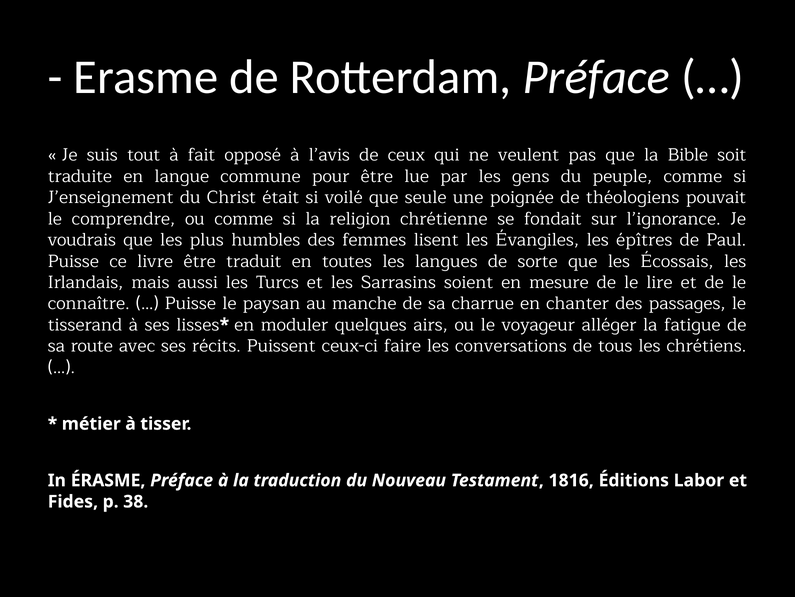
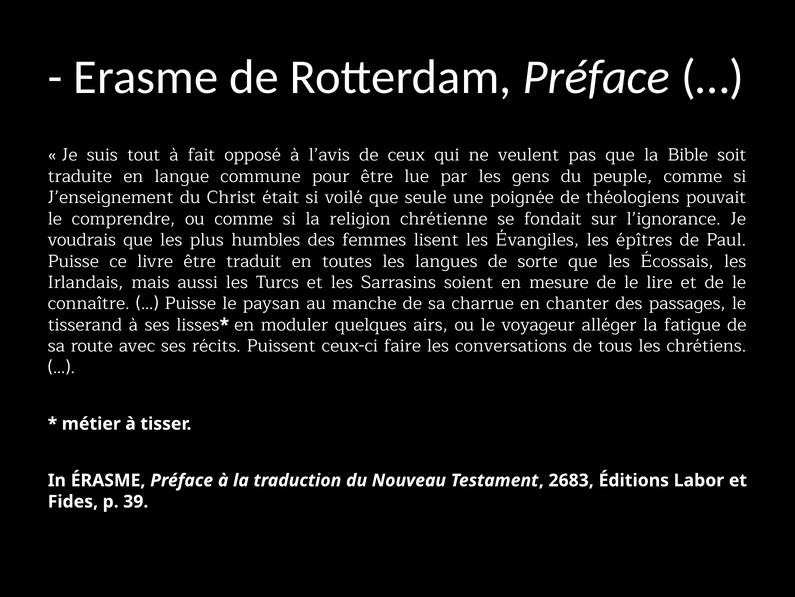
1816: 1816 -> 2683 (571, 480)
38: 38 -> 39 (136, 501)
